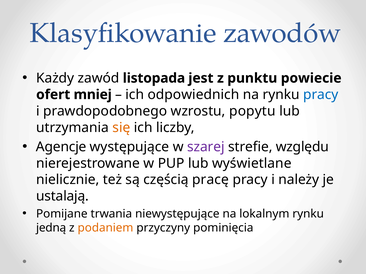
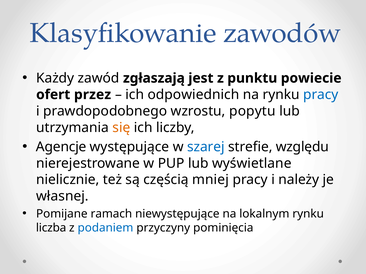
listopada: listopada -> zgłaszają (154, 78)
mniej: mniej -> przez (93, 95)
szarej colour: purple -> blue (206, 147)
pracę: pracę -> mniej (210, 180)
ustalają: ustalają -> własnej (62, 197)
trwania: trwania -> ramach (111, 214)
jedną: jedną -> liczba (51, 228)
podaniem colour: orange -> blue (105, 228)
